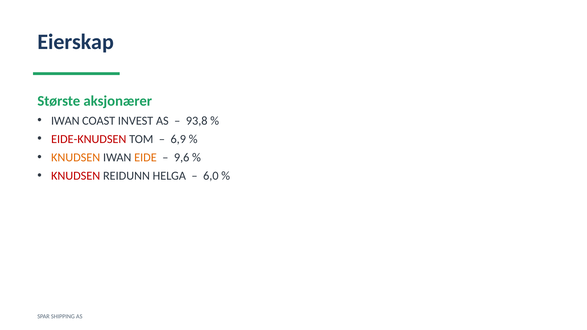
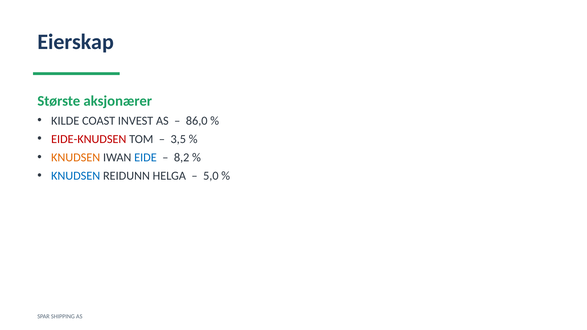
IWAN: IWAN -> KILDE (65, 121)
93,8: 93,8 -> 86,0 (197, 121)
6,9: 6,9 -> 3,5 (178, 139)
EIDE colour: orange -> blue (145, 157)
9,6: 9,6 -> 8,2 (182, 157)
KNUDSEN colour: red -> blue (76, 176)
6,0: 6,0 -> 5,0 (211, 176)
